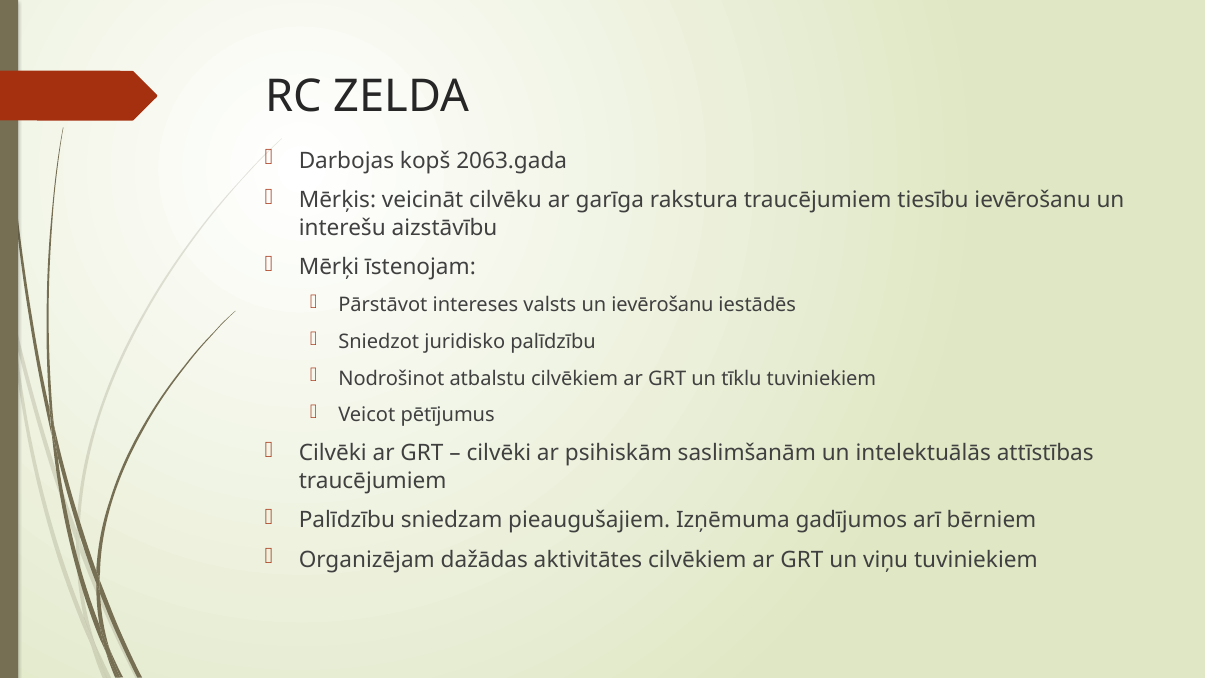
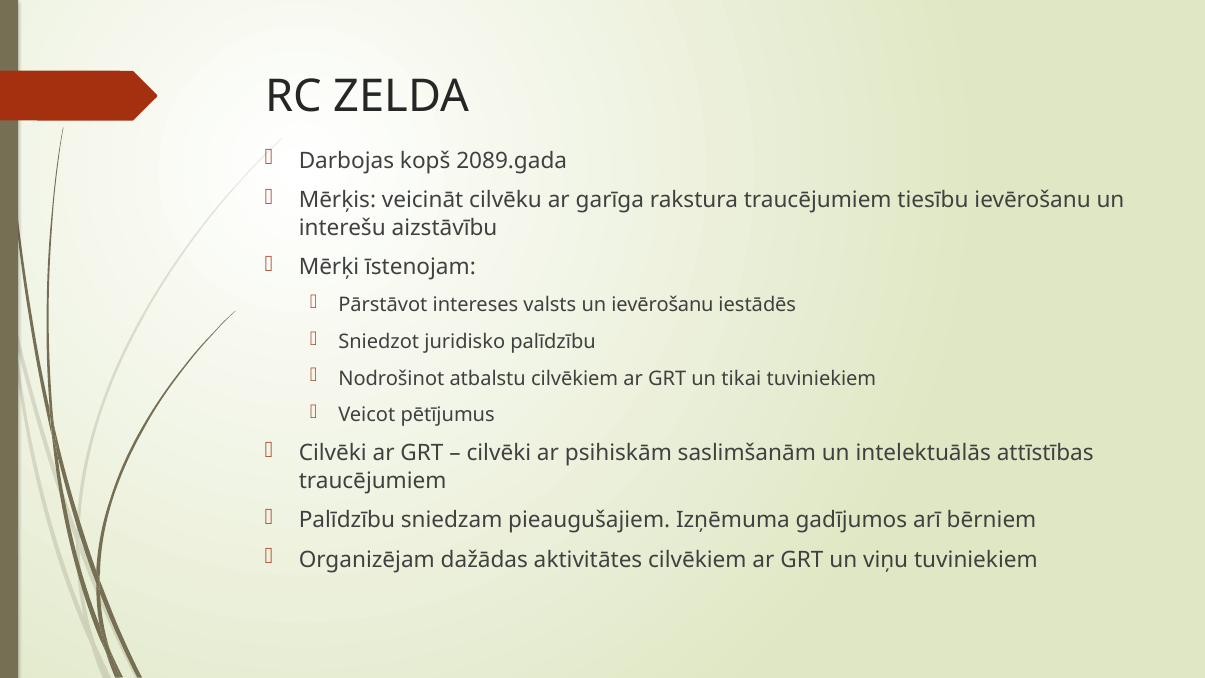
2063.gada: 2063.gada -> 2089.gada (512, 161)
tīklu: tīklu -> tikai (741, 378)
